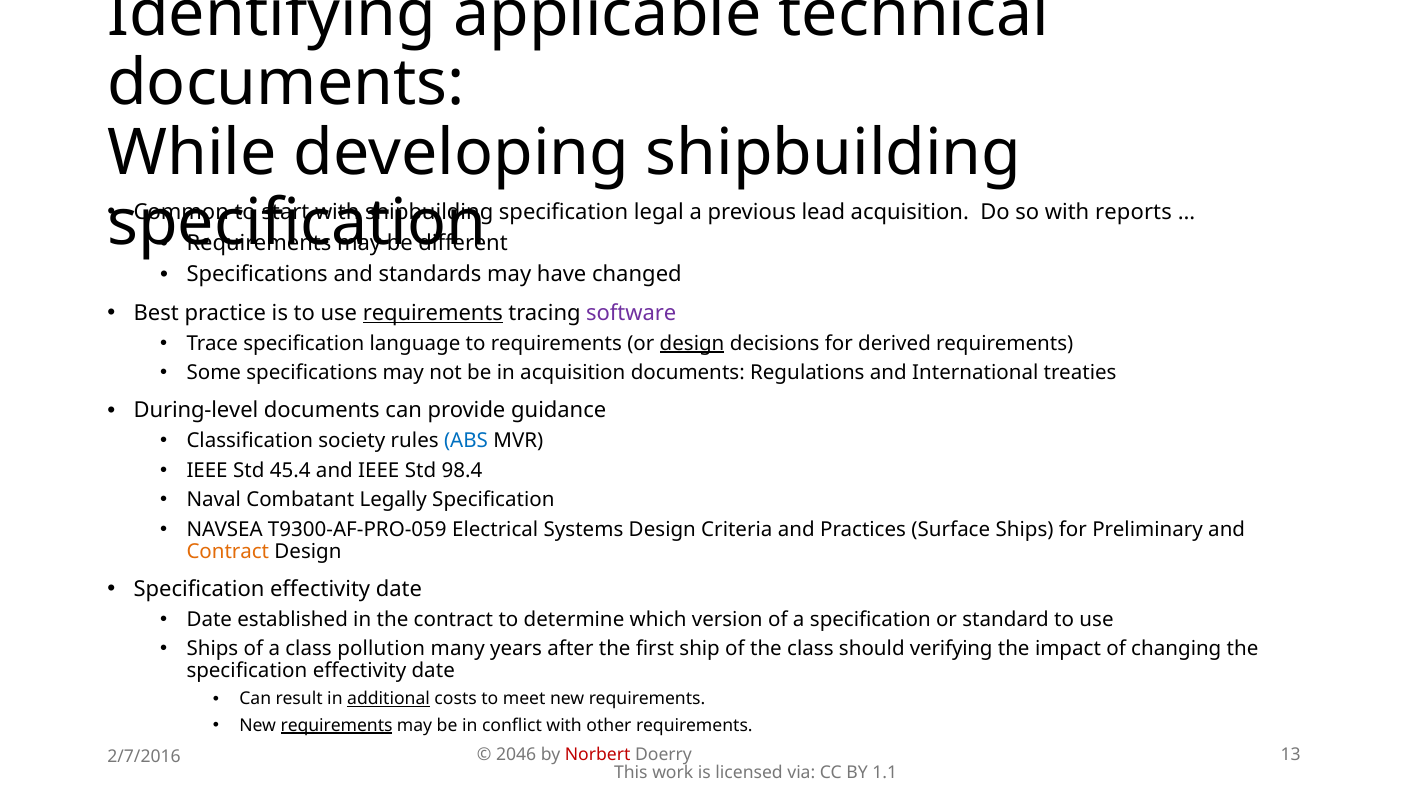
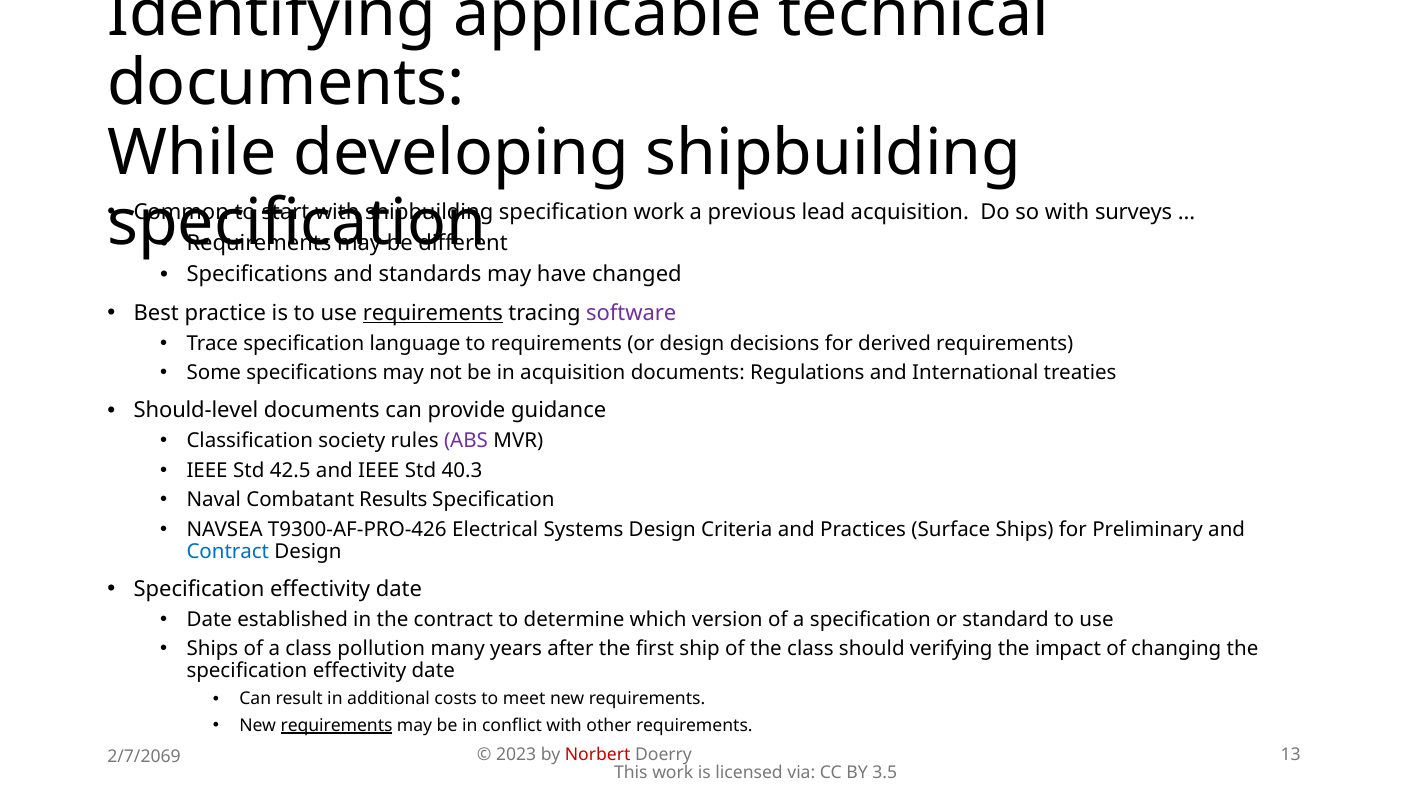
specification legal: legal -> work (659, 212)
reports: reports -> surveys (1134, 212)
design underline: present -> none (692, 343)
During-level: During-level -> Should-level (196, 410)
ABS colour: blue -> purple (466, 441)
45.4: 45.4 -> 42.5 (290, 470)
98.4: 98.4 -> 40.3 (462, 470)
Legally: Legally -> Results (393, 500)
T9300-AF-PRO-059: T9300-AF-PRO-059 -> T9300-AF-PRO-426 (357, 529)
Contract colour: orange -> blue (228, 551)
additional underline: present -> none (389, 699)
2046: 2046 -> 2023 (516, 755)
2/7/2016: 2/7/2016 -> 2/7/2069 (144, 756)
1.1: 1.1 -> 3.5 (885, 773)
